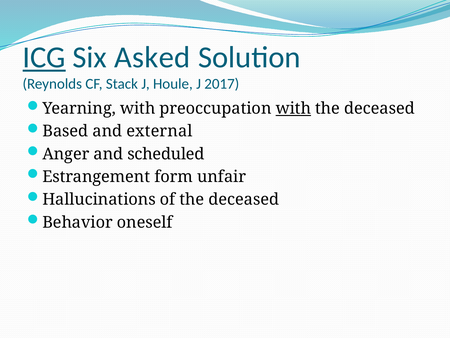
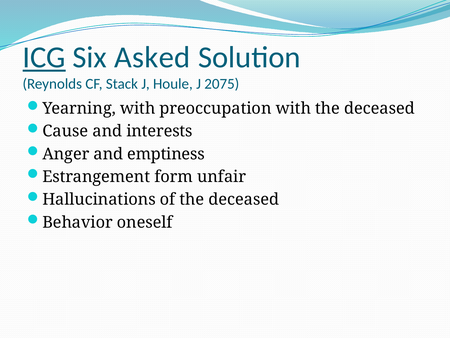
2017: 2017 -> 2075 (222, 84)
with underline: present -> none (293, 108)
Based: Based -> Cause (65, 131)
external: external -> interests (160, 131)
scheduled: scheduled -> emptiness (166, 154)
